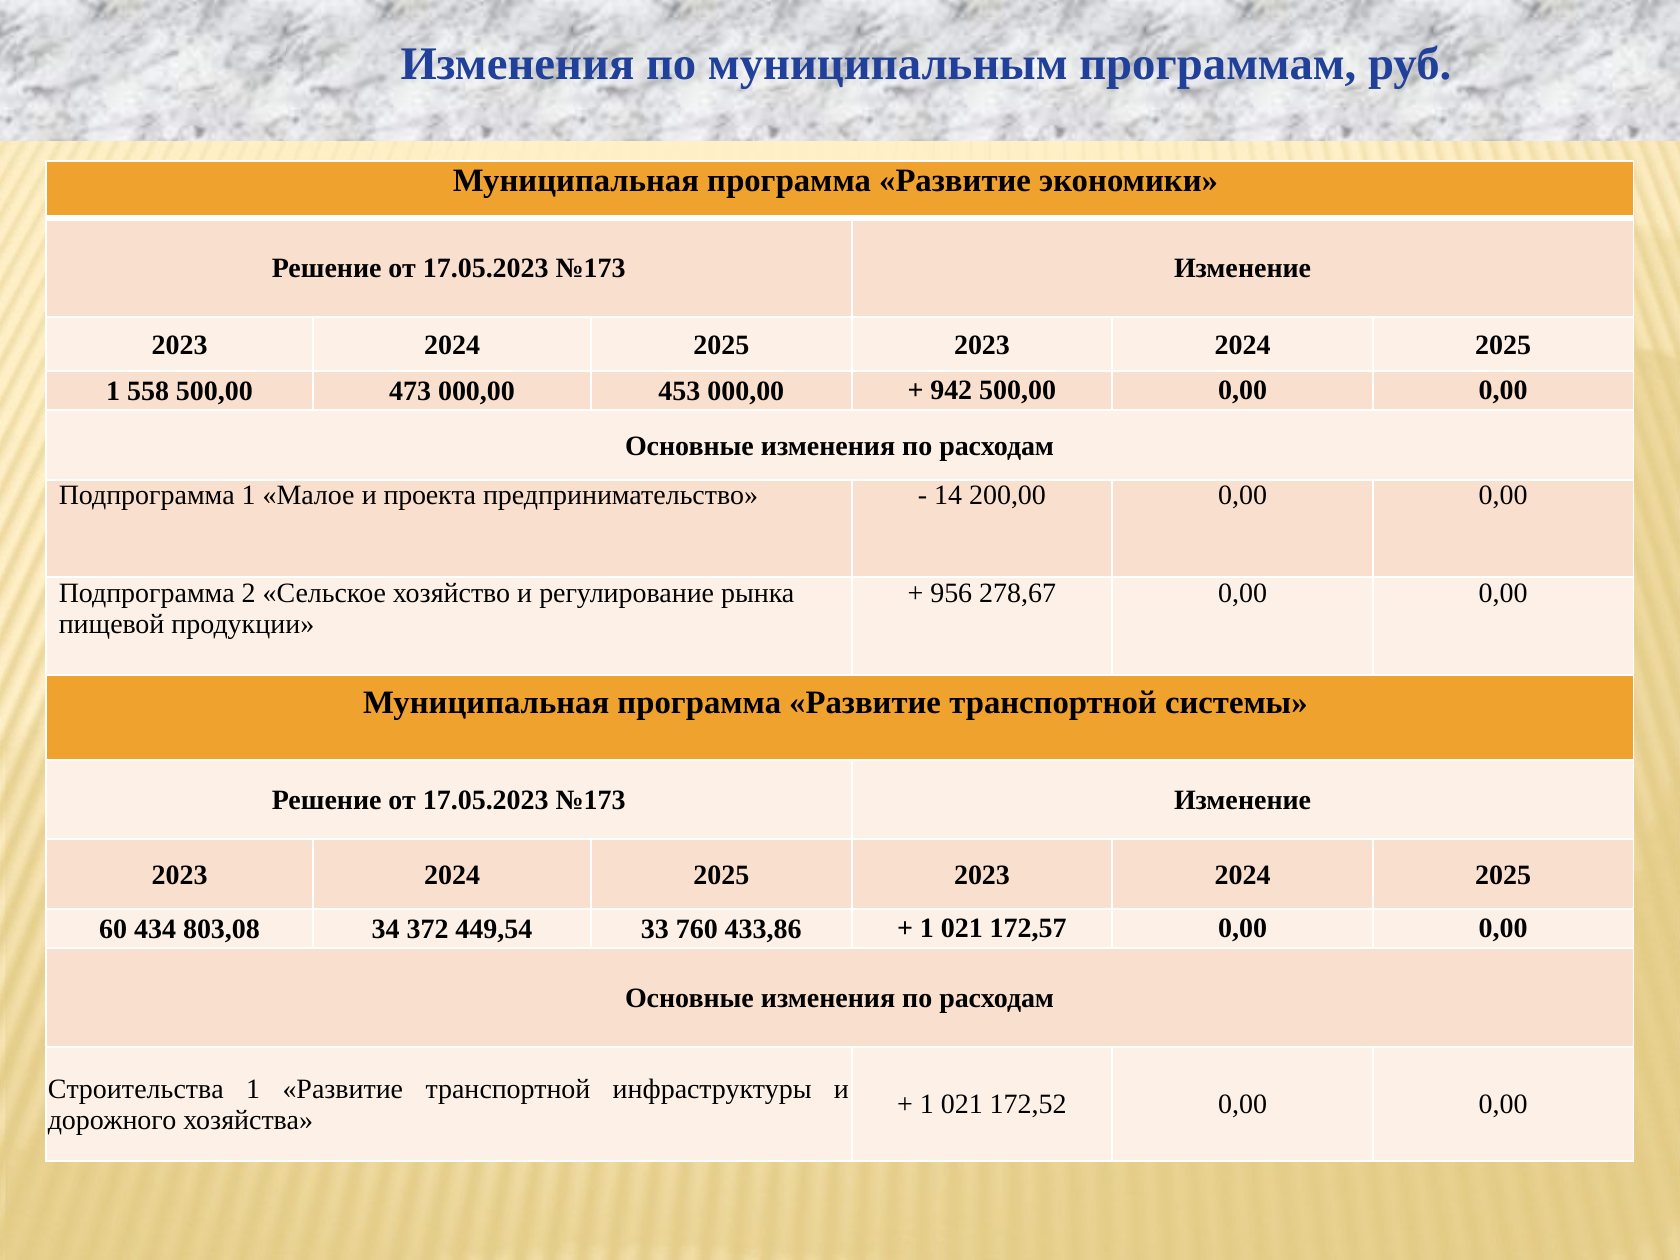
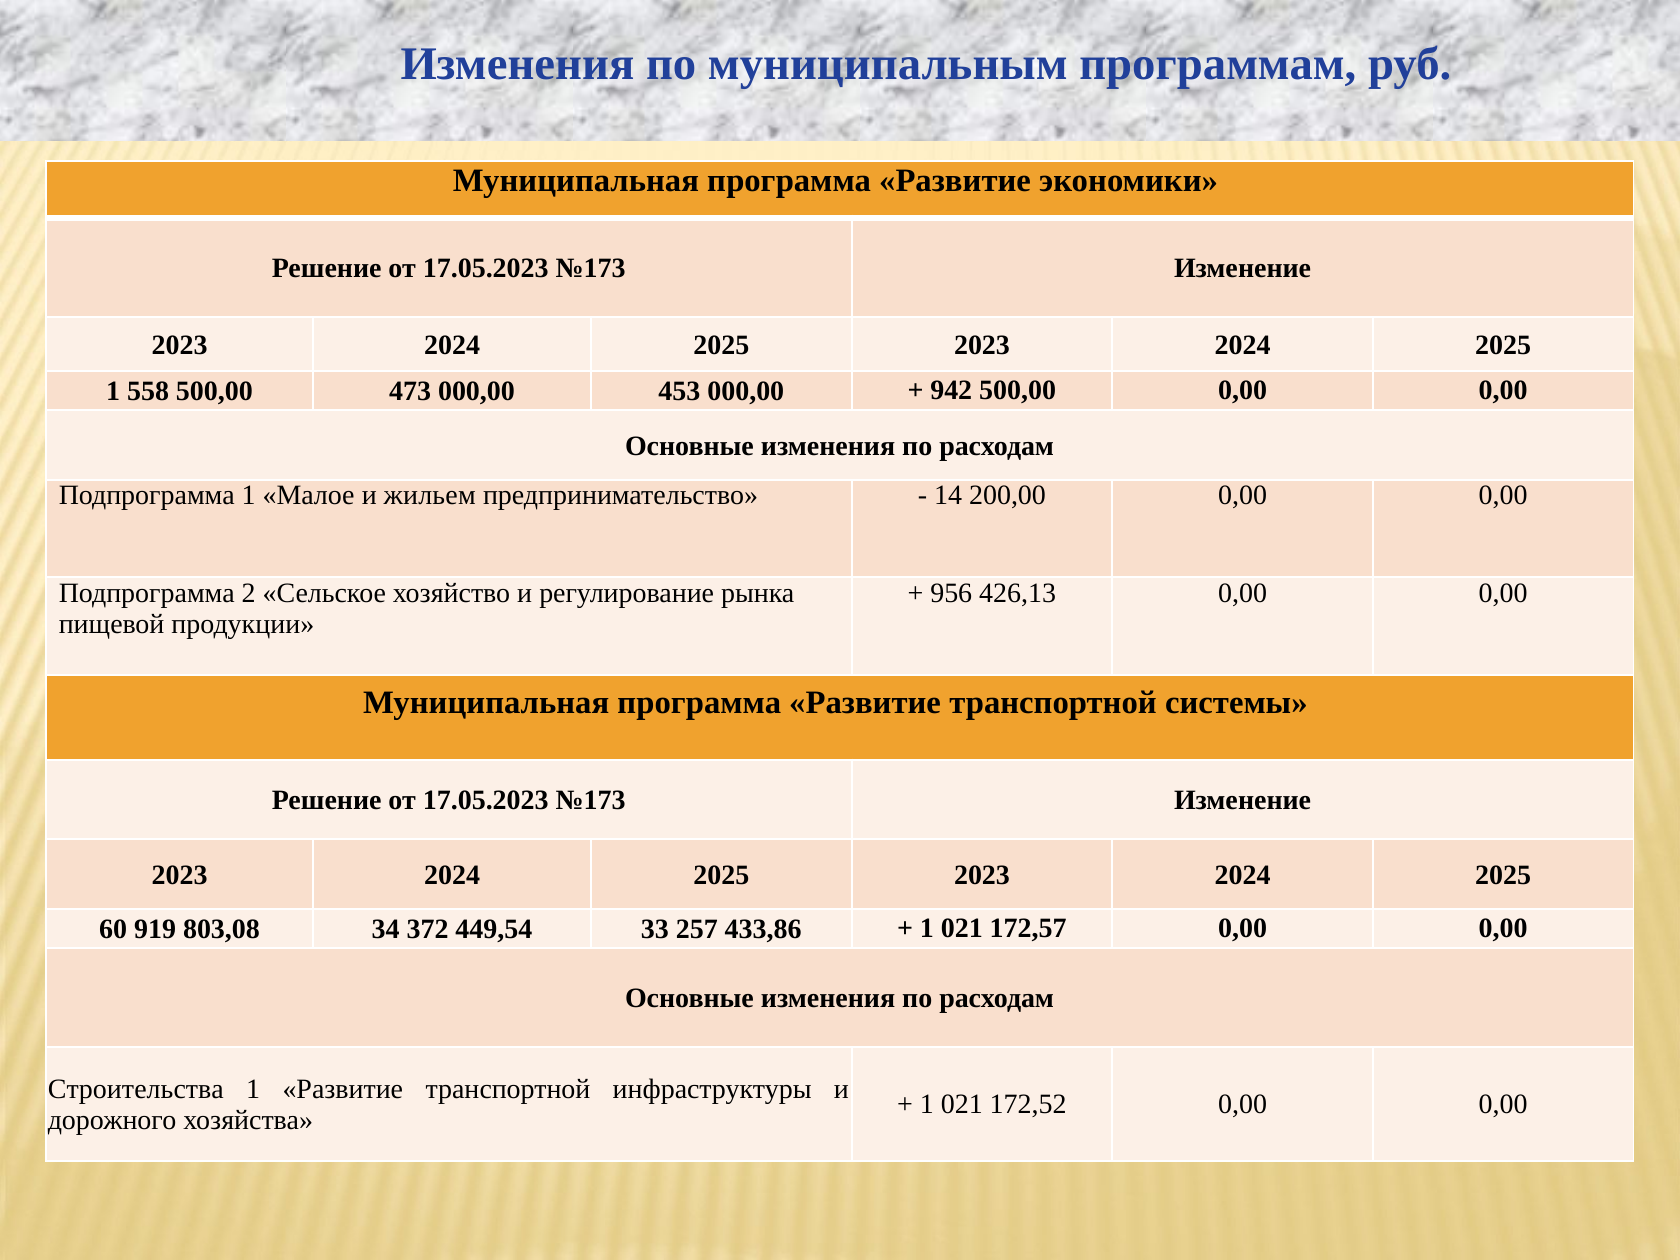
проекта: проекта -> жильем (430, 496)
278,67: 278,67 -> 426,13 (1018, 593)
434: 434 -> 919 (155, 929)
760: 760 -> 257 (697, 929)
